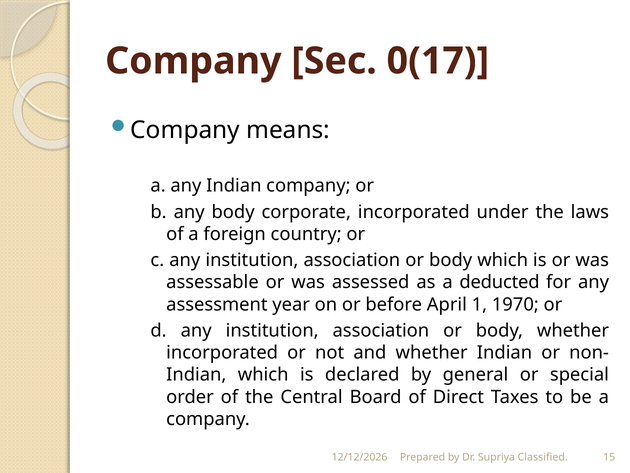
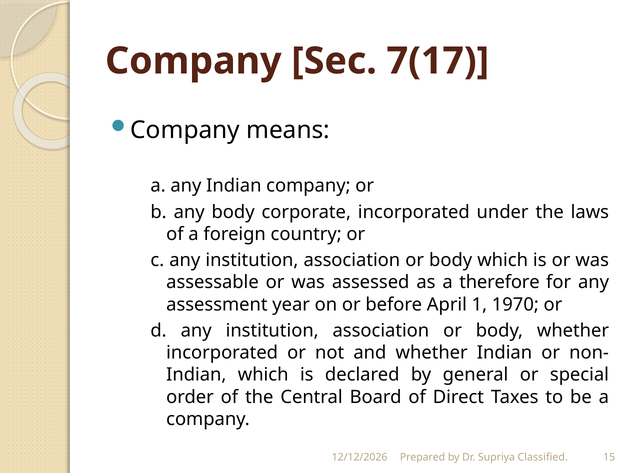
0(17: 0(17 -> 7(17 (438, 61)
deducted: deducted -> therefore (499, 282)
